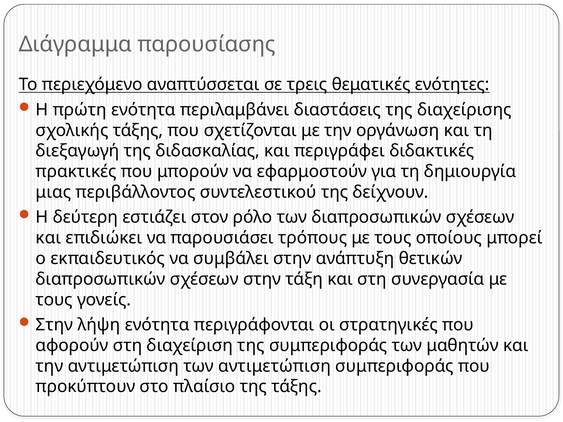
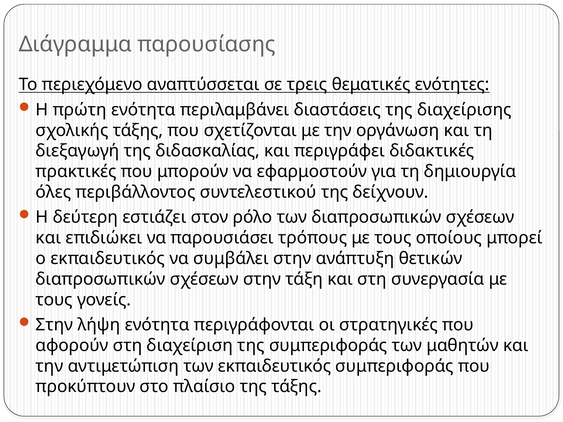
μιας: μιας -> όλες (53, 192)
των αντιμετώπιση: αντιμετώπιση -> εκπαιδευτικός (275, 366)
